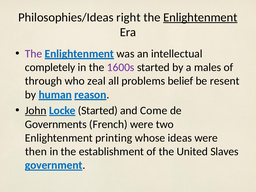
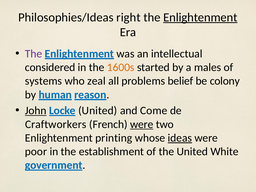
completely: completely -> considered (50, 67)
1600s colour: purple -> orange (121, 67)
through: through -> systems (43, 81)
resent: resent -> colony (225, 81)
Started: Started -> United (98, 111)
Governments: Governments -> Craftworkers (56, 124)
were underline: none -> present (142, 124)
ideas underline: none -> present (180, 138)
then: then -> poor (36, 152)
Slaves: Slaves -> White (224, 152)
